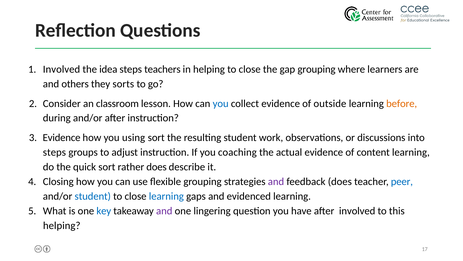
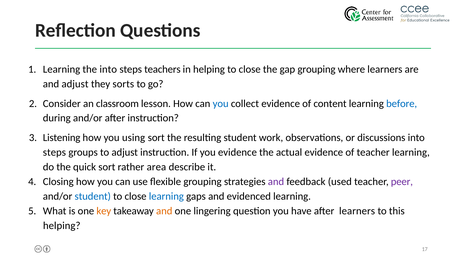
Involved: Involved -> Learning (62, 69)
the idea: idea -> into (108, 69)
and others: others -> adjust (75, 84)
outside: outside -> content (330, 103)
before colour: orange -> blue (402, 103)
Evidence: Evidence -> Listening (62, 137)
you coaching: coaching -> evidence (237, 152)
of content: content -> teacher (373, 152)
rather does: does -> area (156, 167)
feedback does: does -> used (340, 181)
peer colour: blue -> purple (402, 181)
key colour: blue -> orange (104, 210)
and colour: purple -> orange (164, 210)
after involved: involved -> learners (357, 210)
